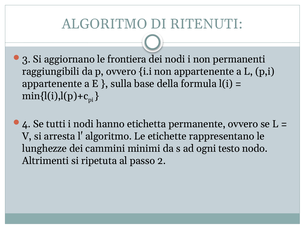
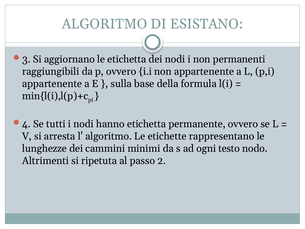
RITENUTI: RITENUTI -> ESISTANO (206, 24)
le frontiera: frontiera -> etichetta (127, 59)
